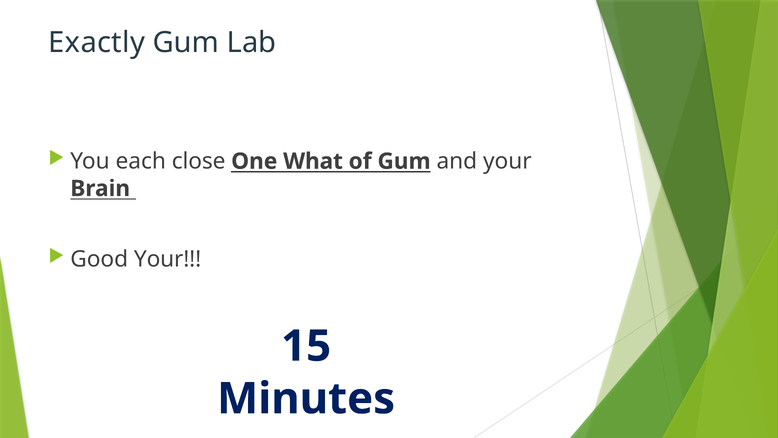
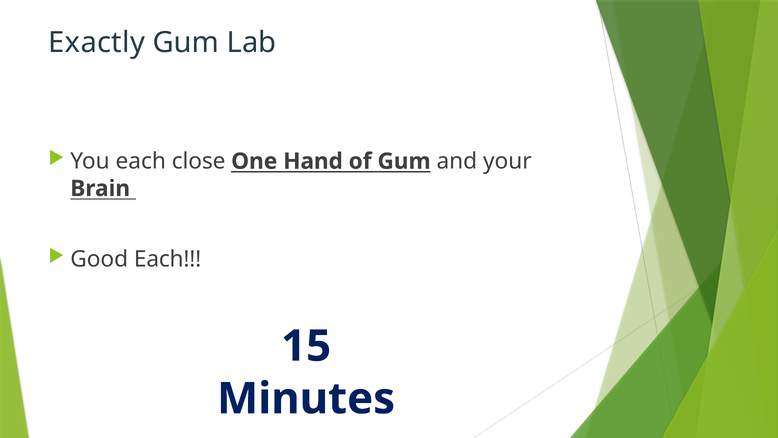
What: What -> Hand (313, 161)
Good Your: Your -> Each (168, 259)
